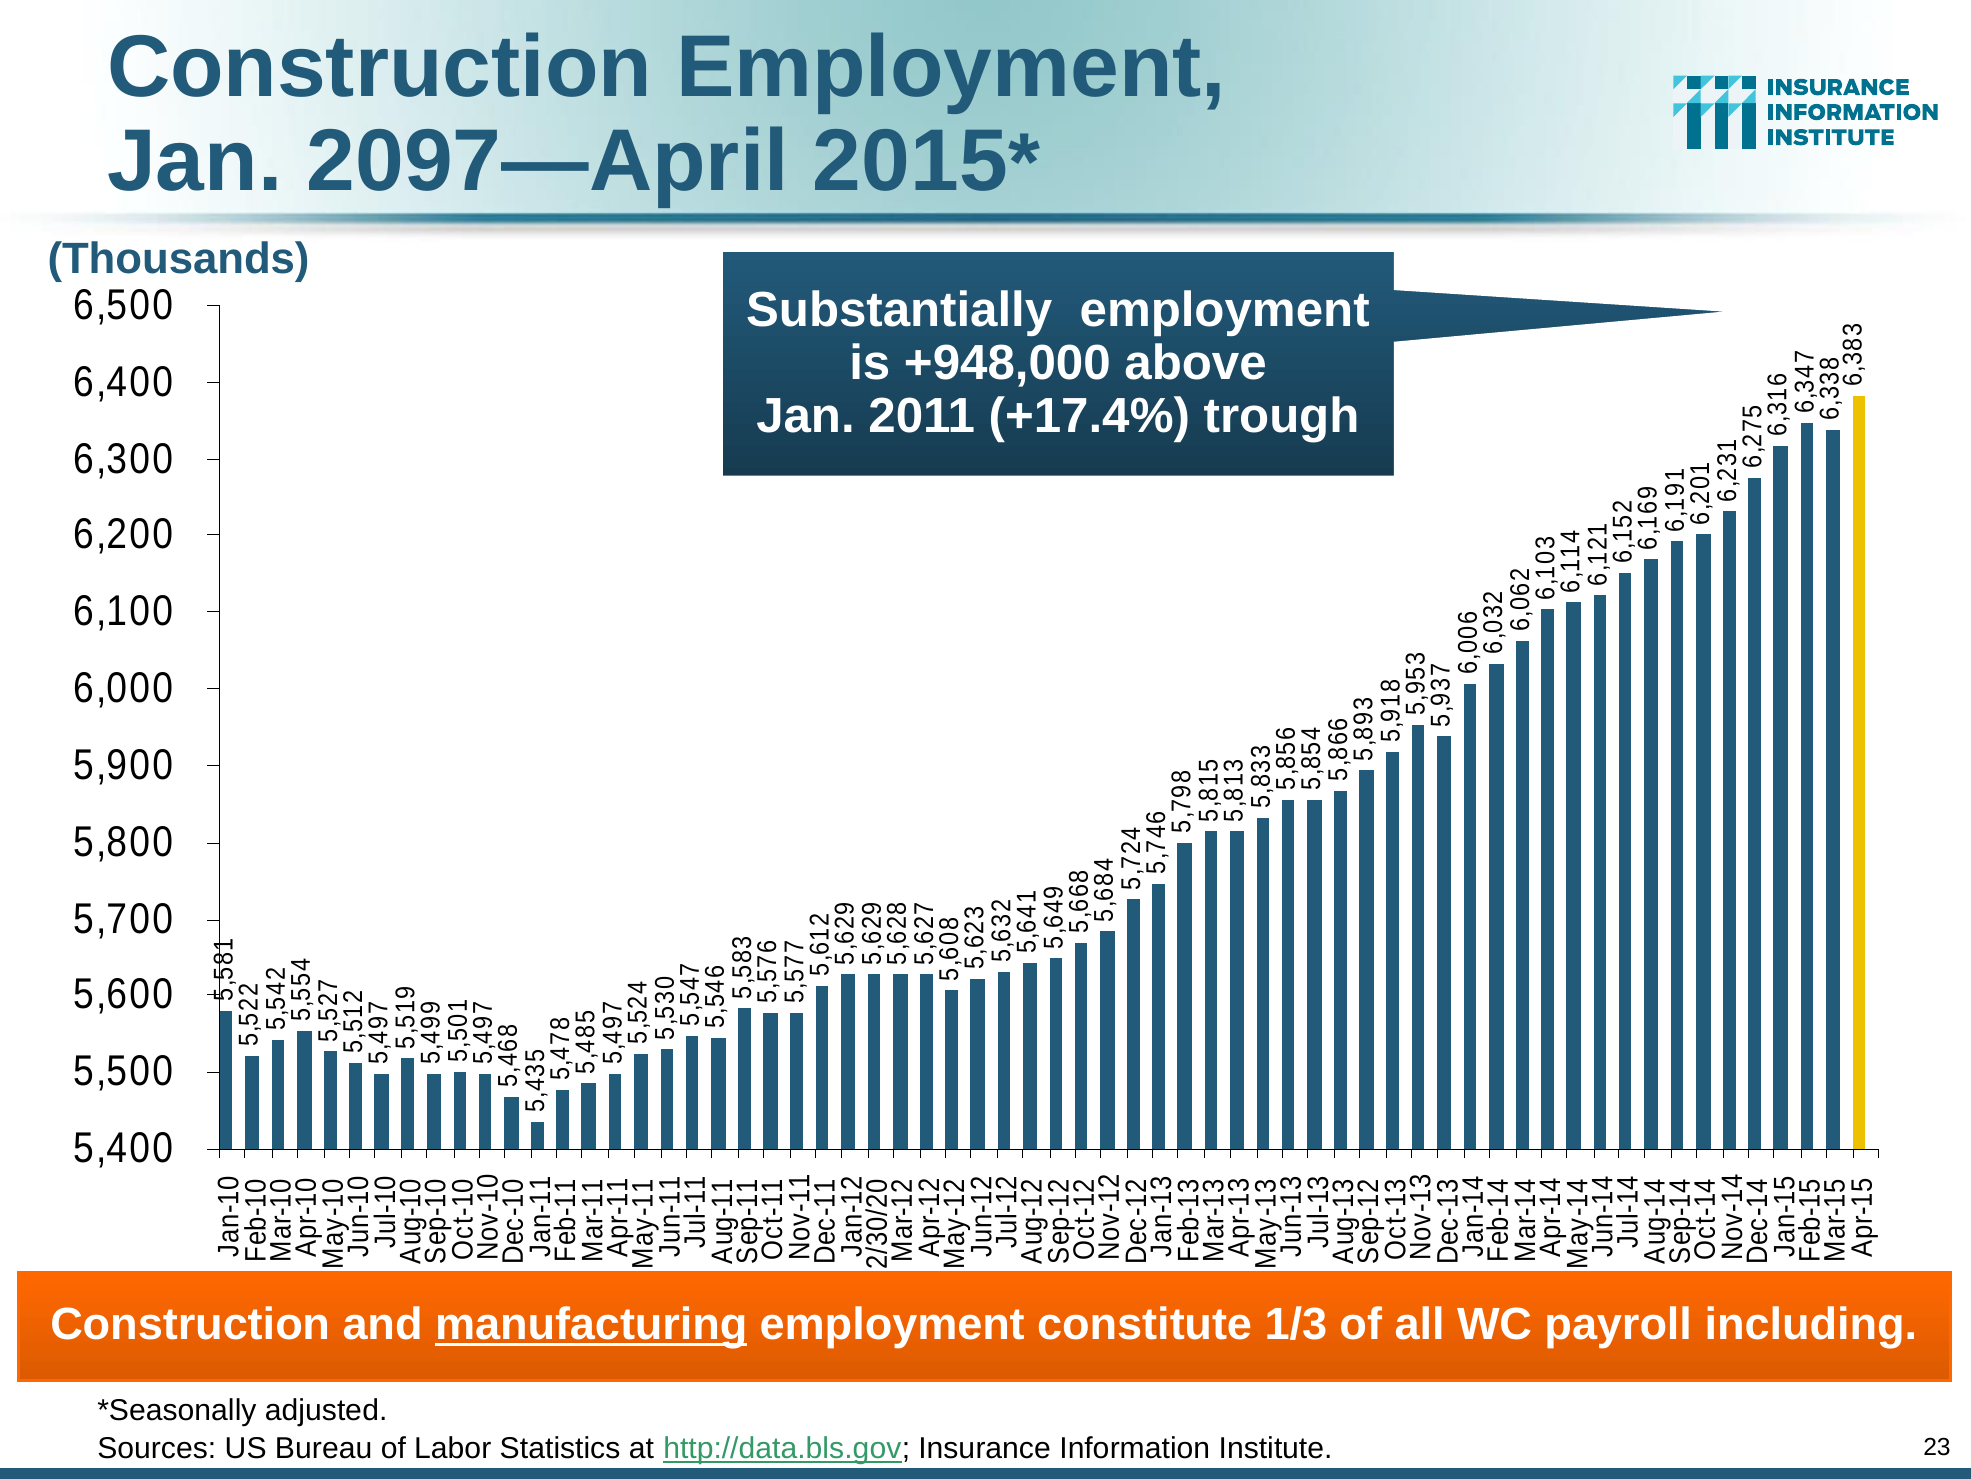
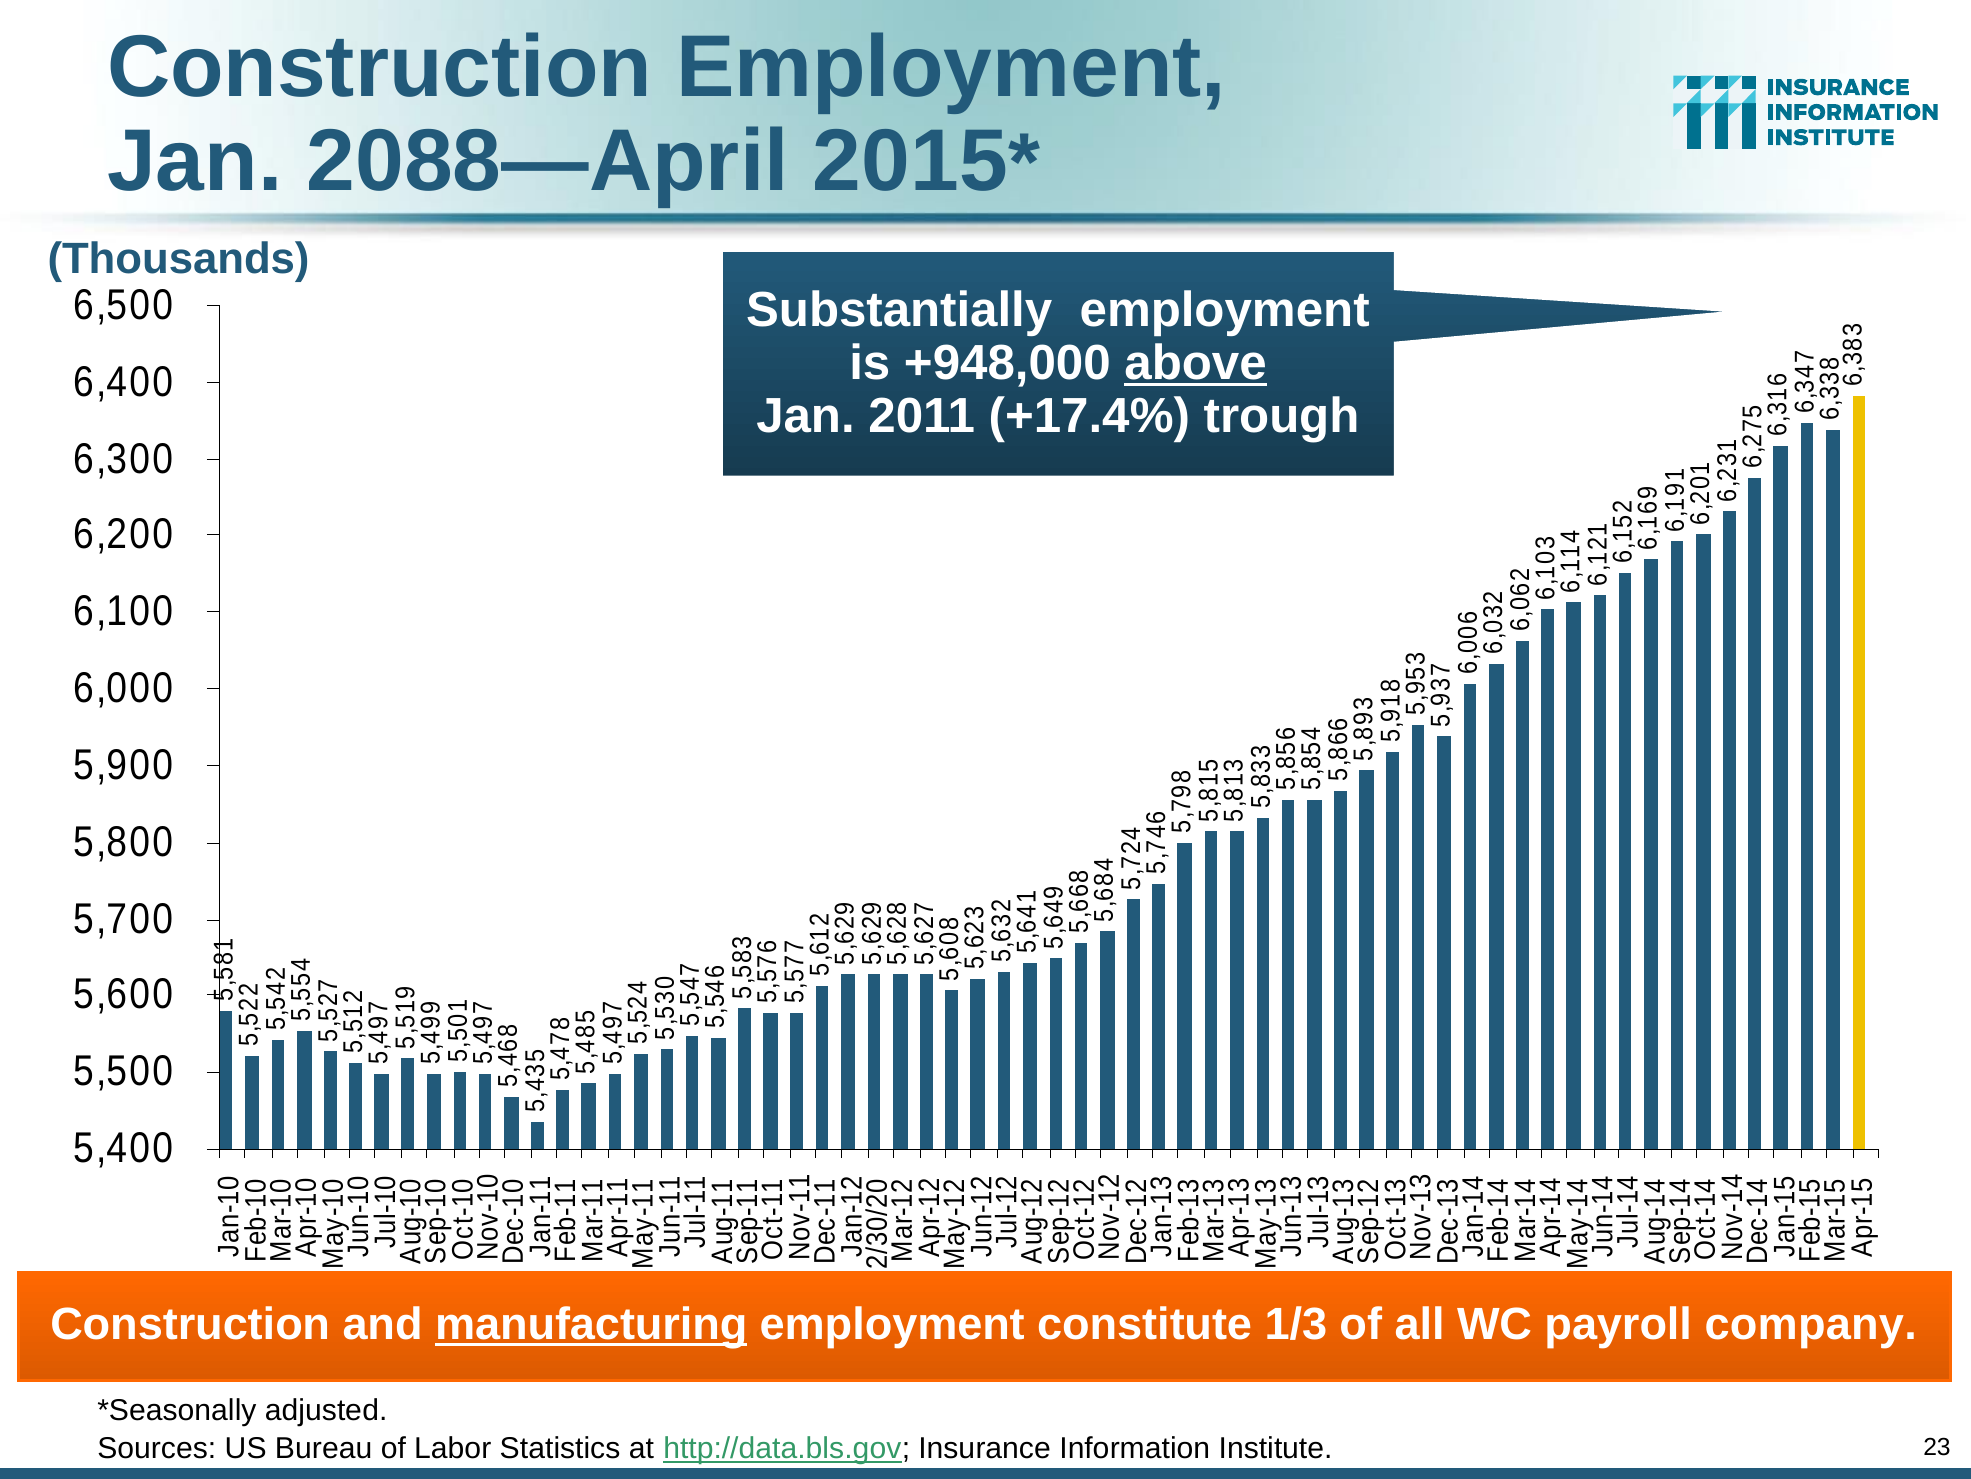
2097—April: 2097—April -> 2088—April (548, 162)
above underline: none -> present (1196, 363)
including: including -> company (1811, 1324)
